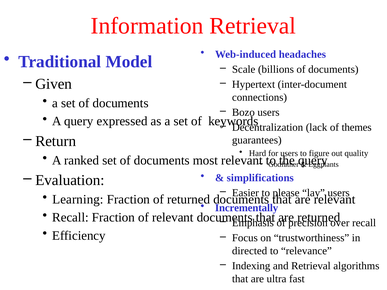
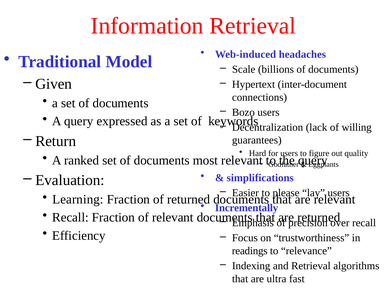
themes: themes -> willing (357, 127)
directed: directed -> readings (250, 251)
